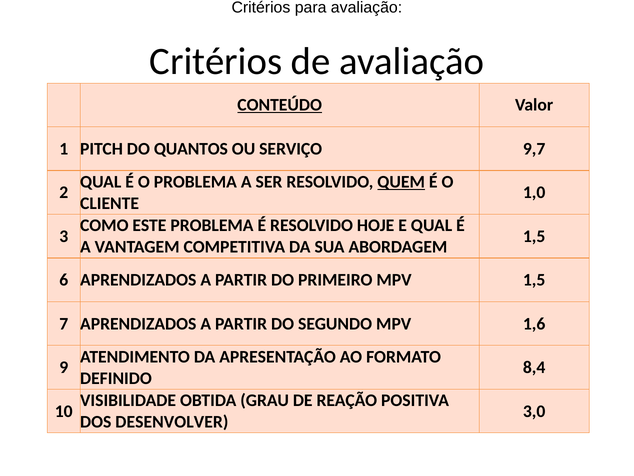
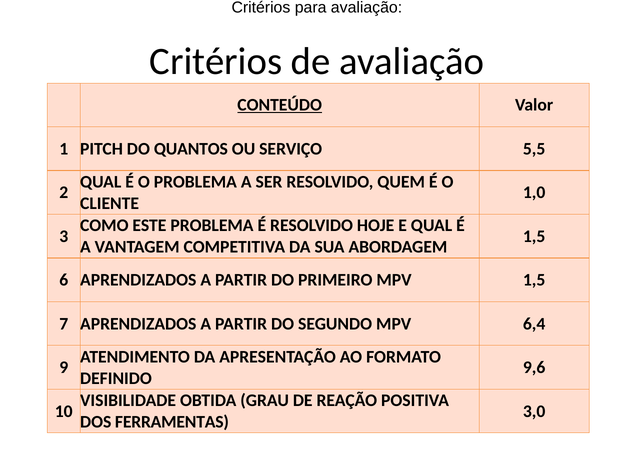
9,7: 9,7 -> 5,5 (534, 149)
QUEM underline: present -> none (401, 182)
1,6: 1,6 -> 6,4 (534, 323)
8,4: 8,4 -> 9,6 (534, 367)
DESENVOLVER: DESENVOLVER -> FERRAMENTAS (172, 422)
